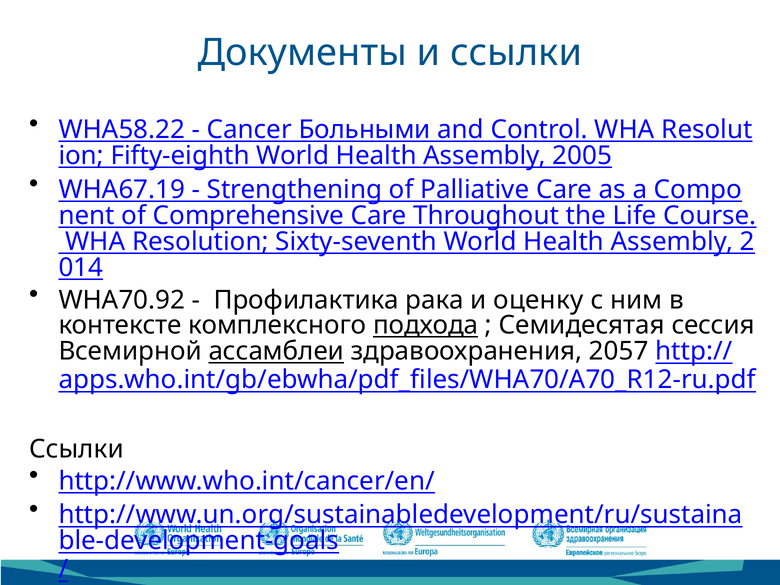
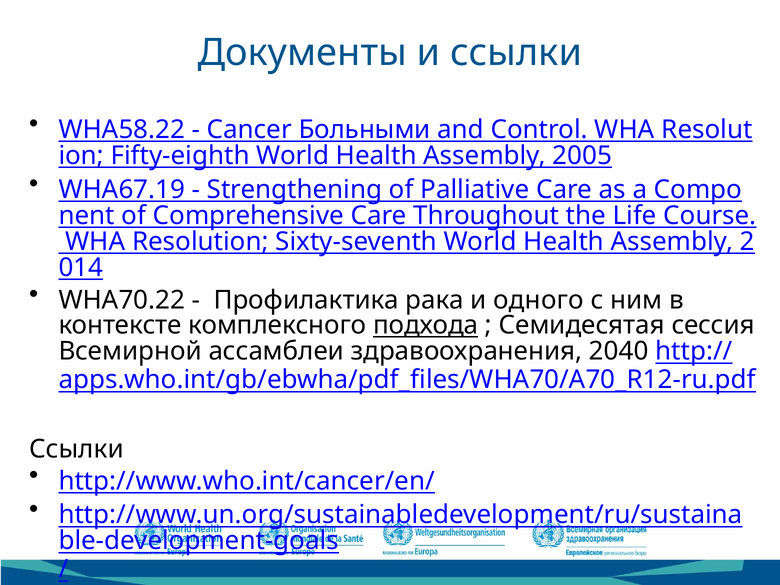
WHA70.92: WHA70.92 -> WHA70.22 (122, 300)
оценку: оценку -> одного (538, 300)
ассамблеи underline: present -> none (276, 351)
2057: 2057 -> 2040 (619, 351)
